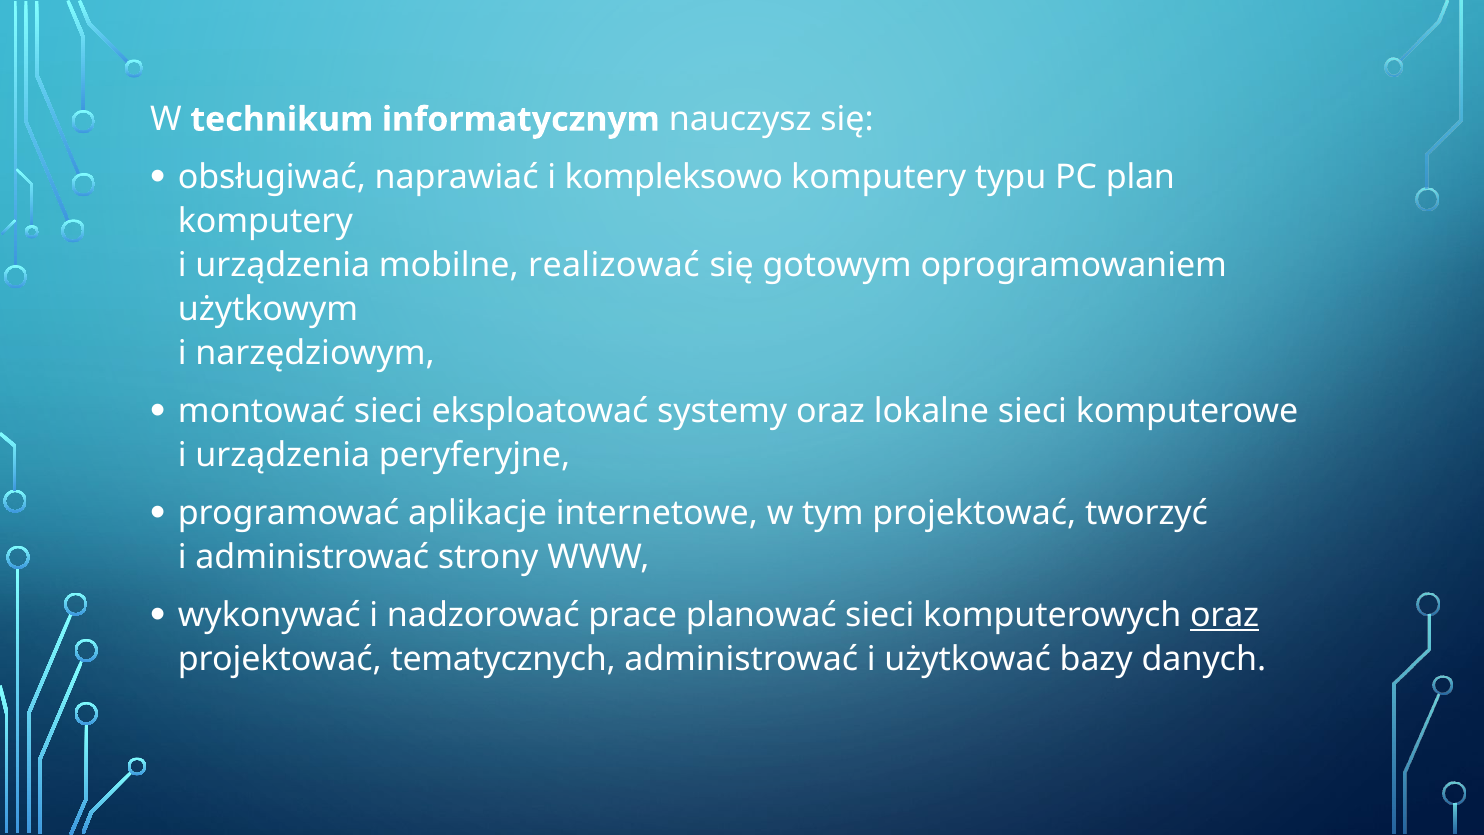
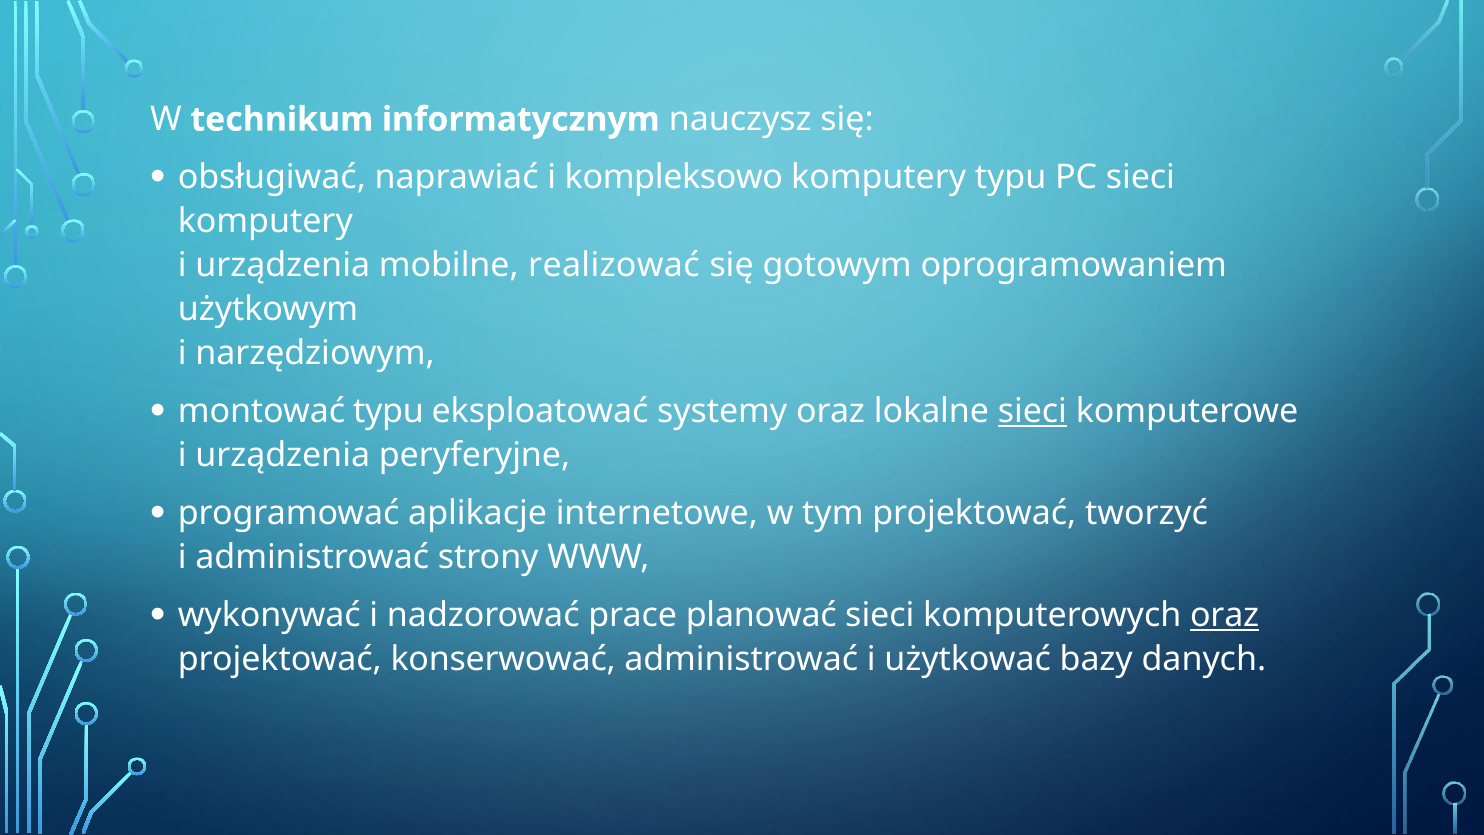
PC plan: plan -> sieci (1140, 177)
montować sieci: sieci -> typu (389, 411)
sieci underline: none -> present (1032, 411)
tematycznych: tematycznych -> konserwować (503, 659)
